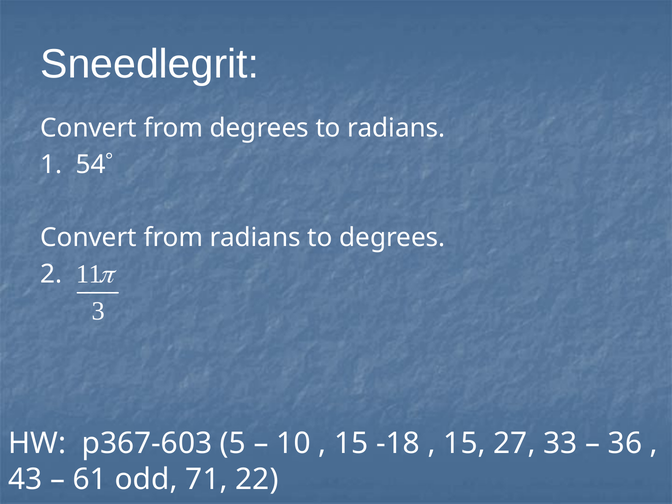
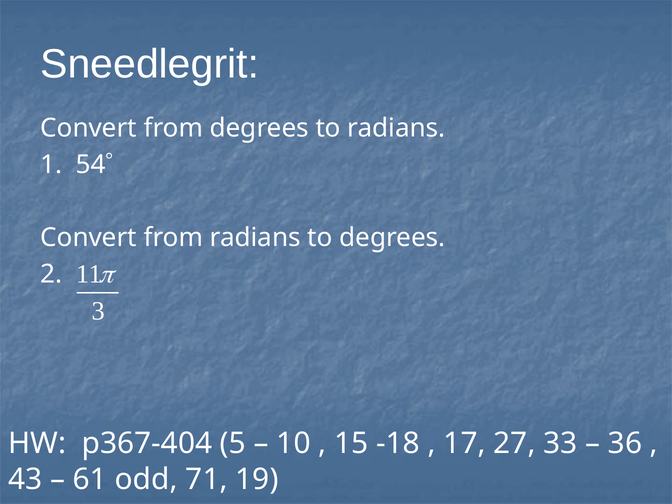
p367-603: p367-603 -> p367-404 (147, 443)
15: 15 -> 17 (465, 443)
22: 22 -> 19 (257, 479)
